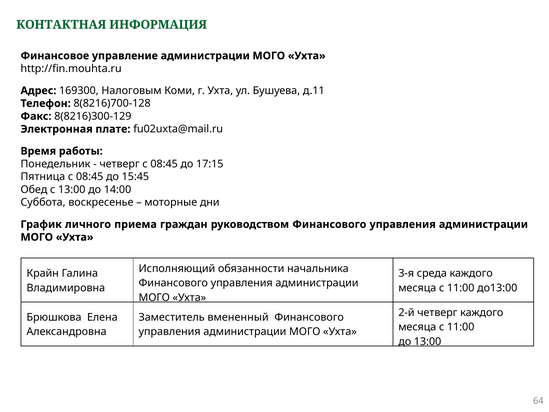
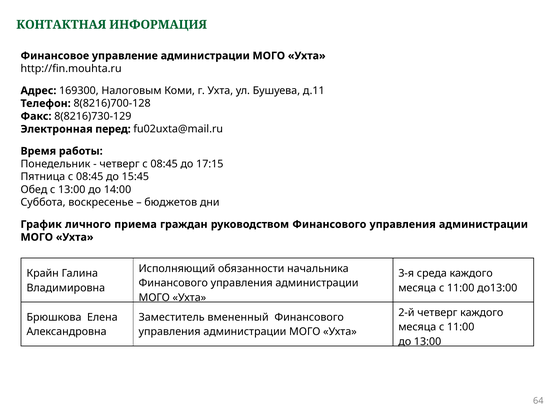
8(8216)300-129: 8(8216)300-129 -> 8(8216)730-129 (93, 116)
плате: плате -> перед (113, 129)
моторные: моторные -> бюджетов (171, 202)
